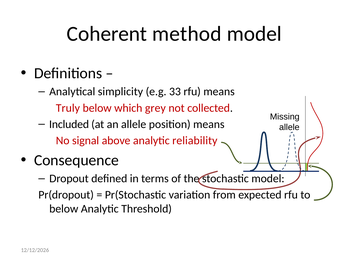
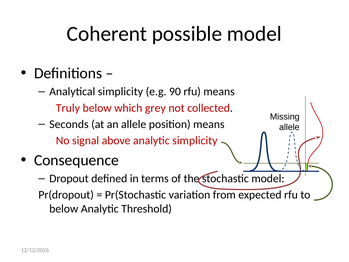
method: method -> possible (187, 34)
33: 33 -> 90 (175, 92)
Included: Included -> Seconds (69, 124)
analytic reliability: reliability -> simplicity (195, 140)
